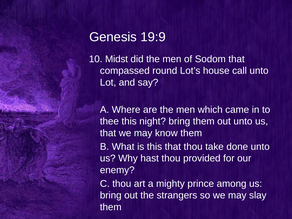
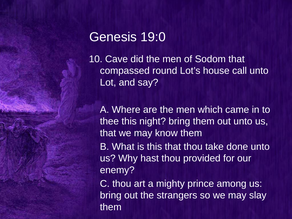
19:9: 19:9 -> 19:0 (153, 37)
Midst: Midst -> Cave (116, 59)
